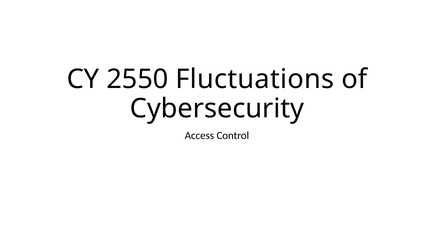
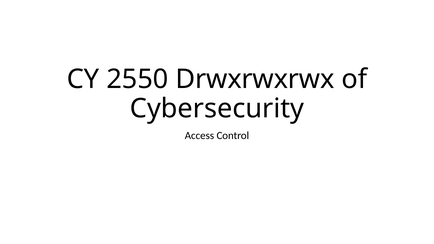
Fluctuations: Fluctuations -> Drwxrwxrwx (255, 79)
